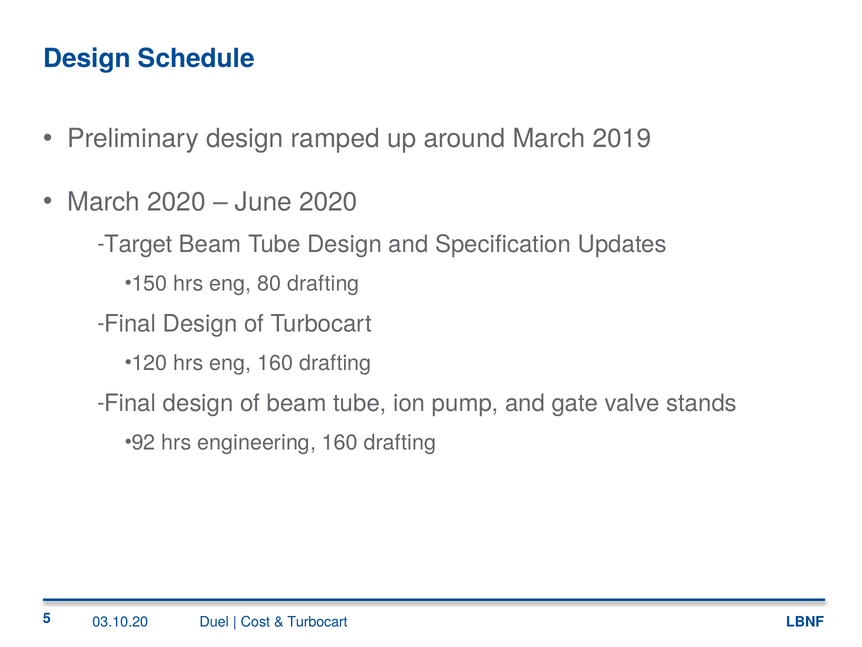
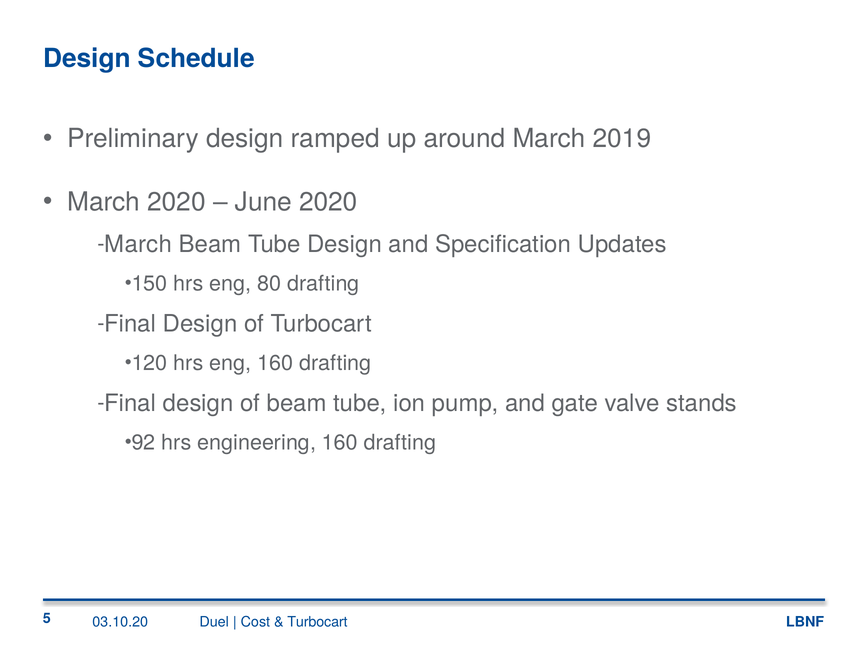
Target: Target -> March (138, 244)
